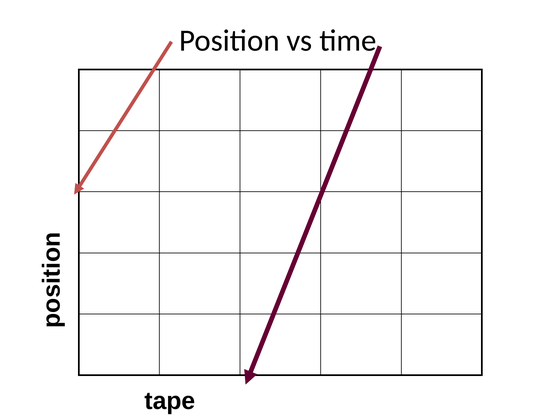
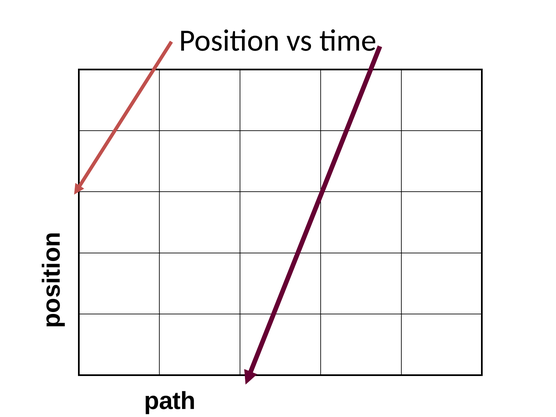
tape: tape -> path (170, 401)
